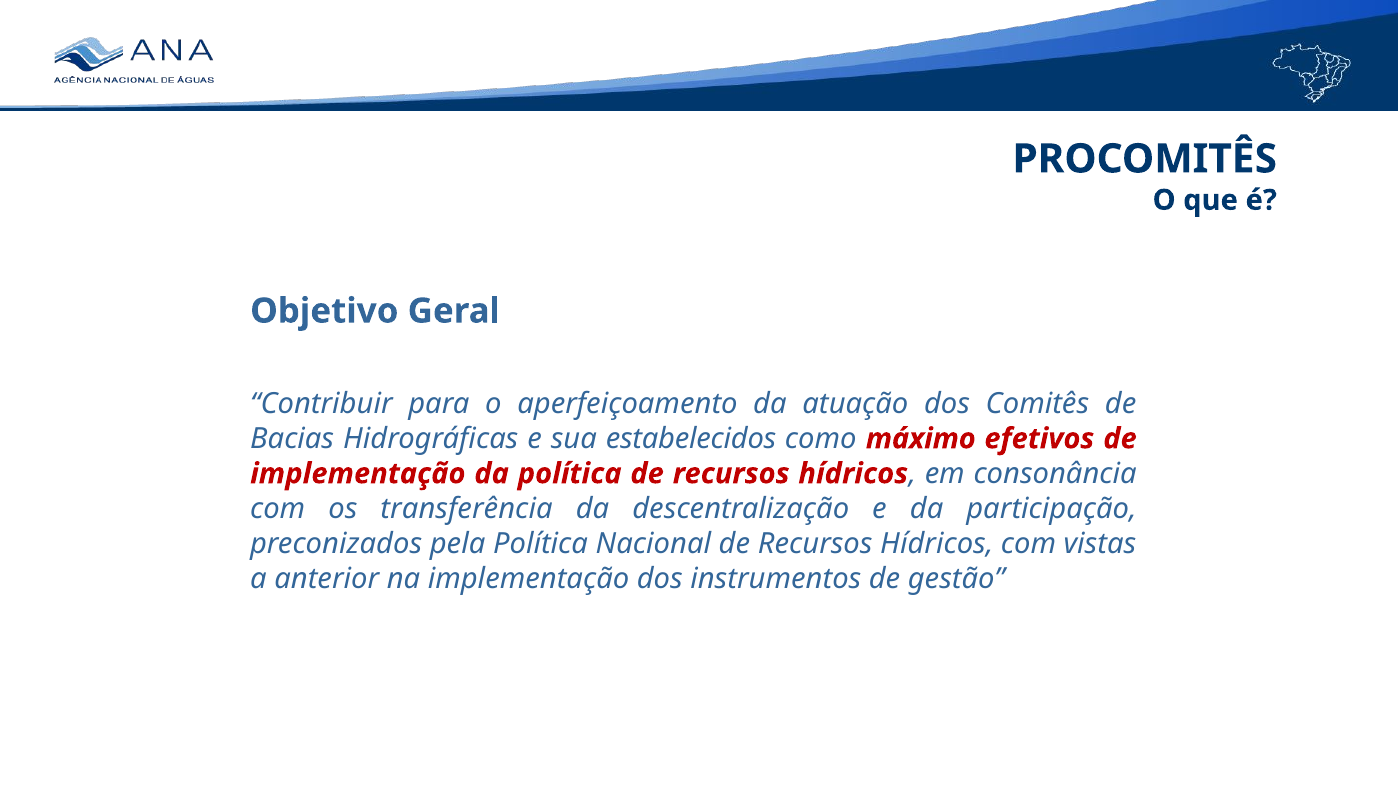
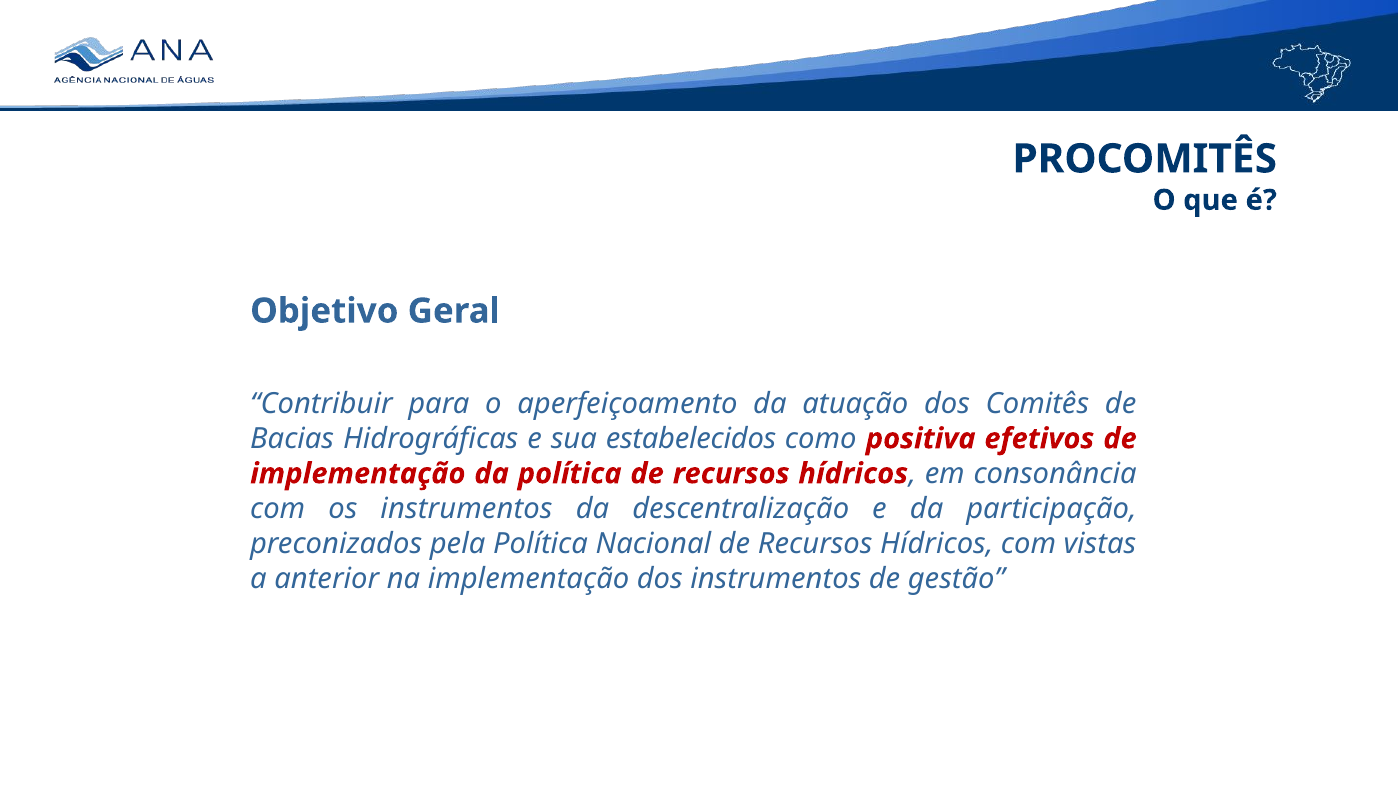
máximo: máximo -> positiva (921, 439)
os transferência: transferência -> instrumentos (467, 509)
